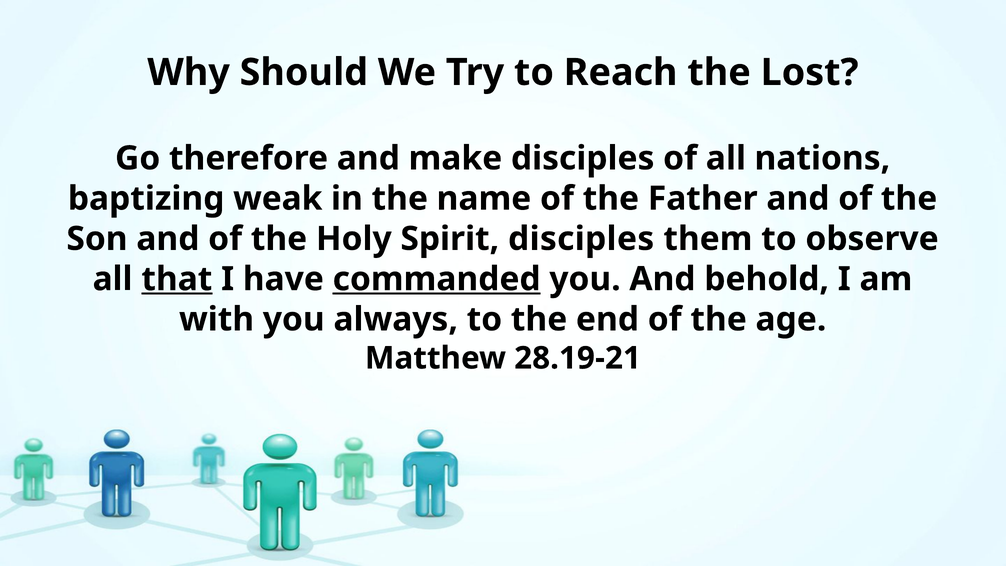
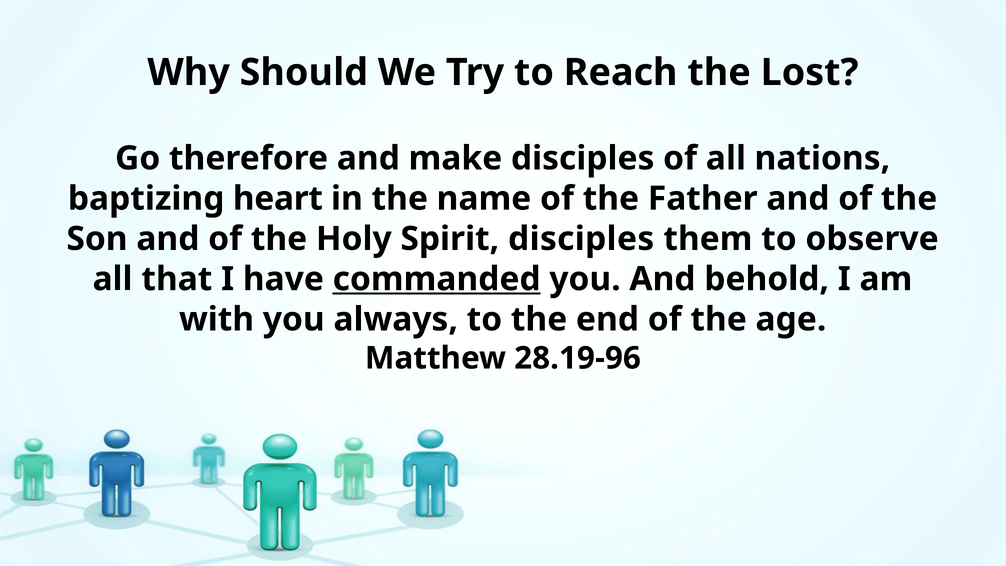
weak: weak -> heart (278, 199)
that underline: present -> none (177, 279)
28.19-21: 28.19-21 -> 28.19-96 (578, 358)
